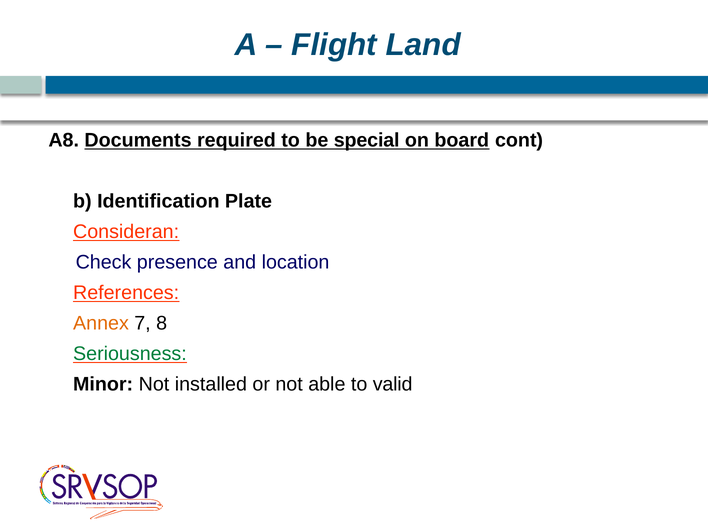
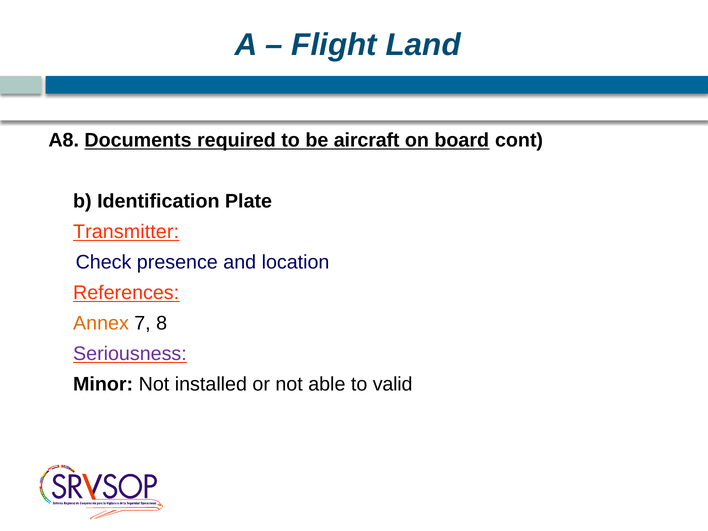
special: special -> aircraft (367, 140)
Consideran: Consideran -> Transmitter (126, 232)
Seriousness colour: green -> purple (130, 354)
